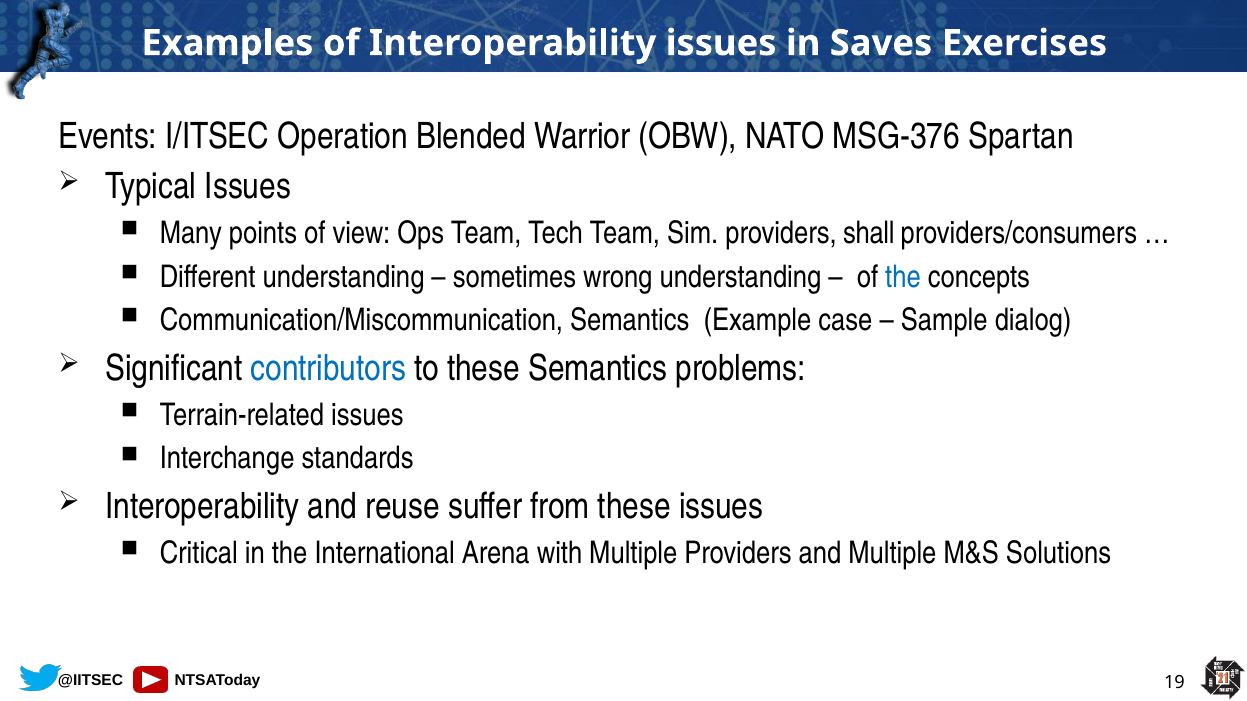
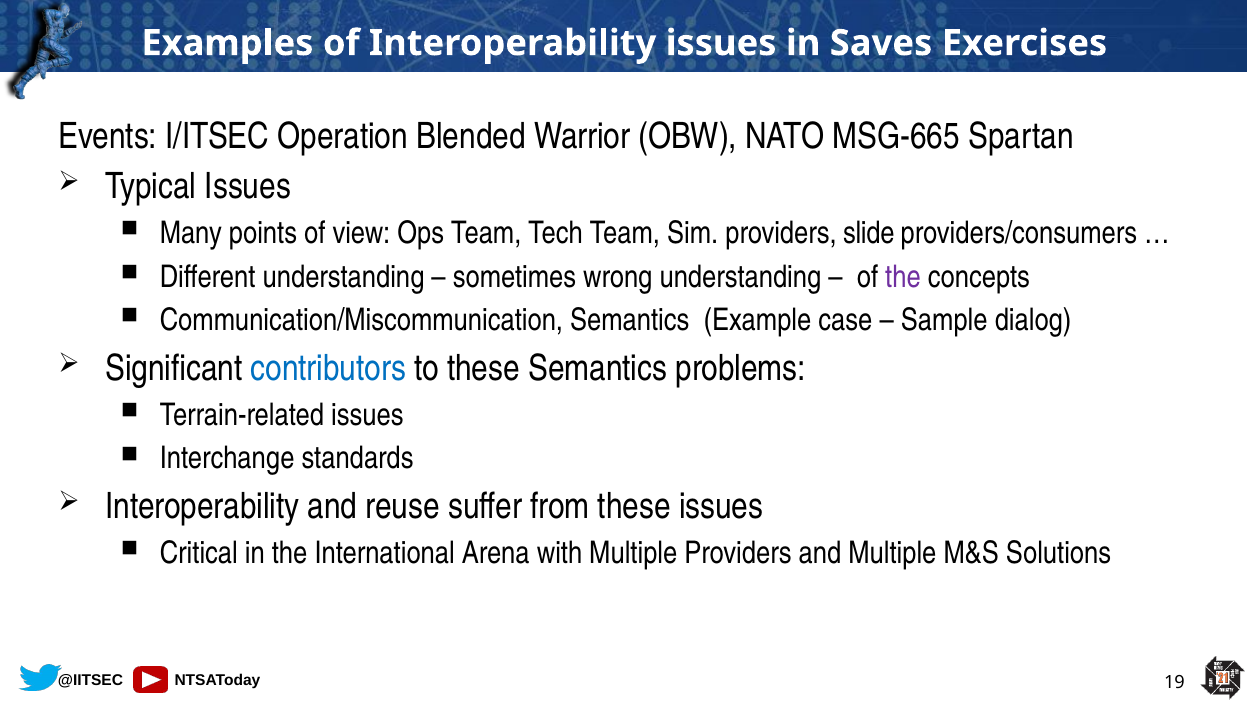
MSG-376: MSG-376 -> MSG-665 (896, 136)
shall: shall -> slide (869, 233)
the colour: blue -> purple (903, 277)
